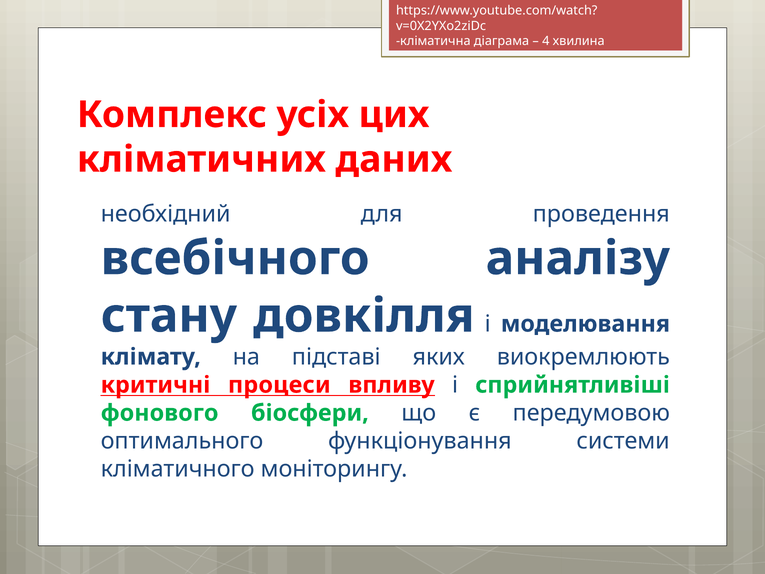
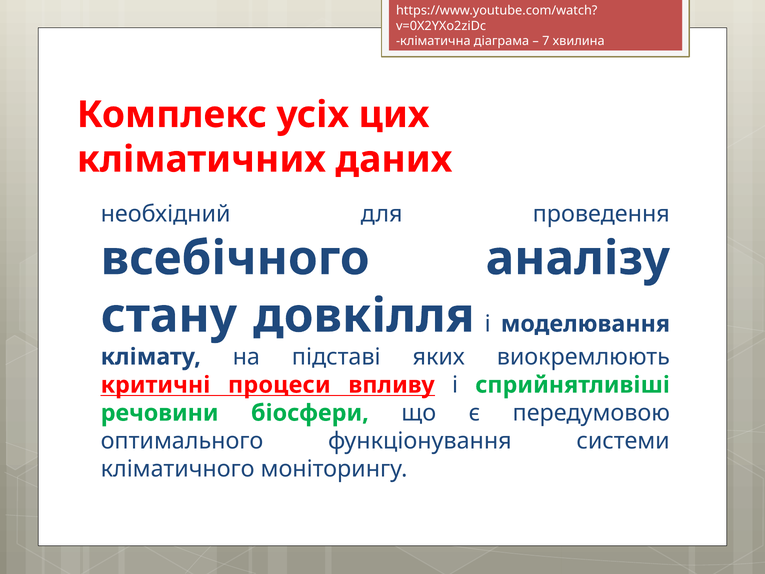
4: 4 -> 7 (546, 41)
фонового: фонового -> речовини (160, 413)
